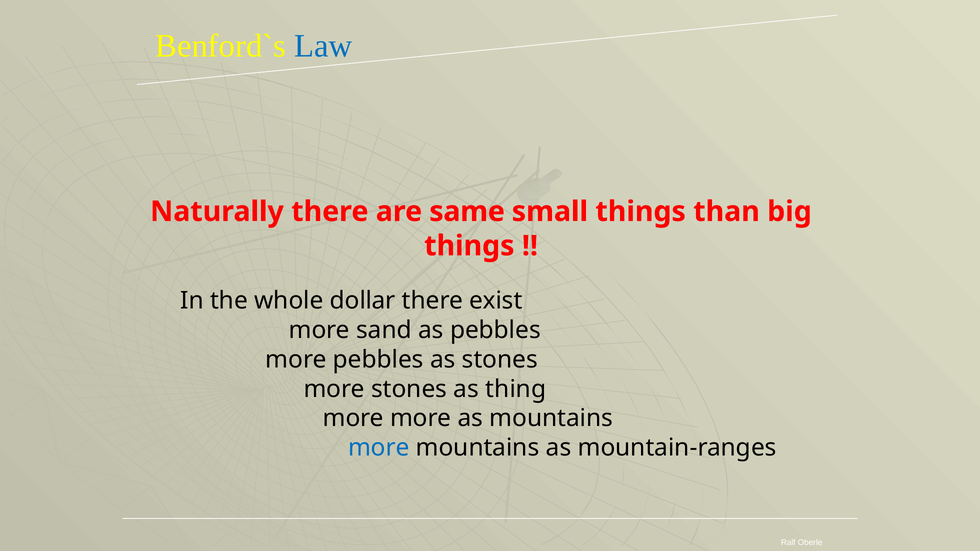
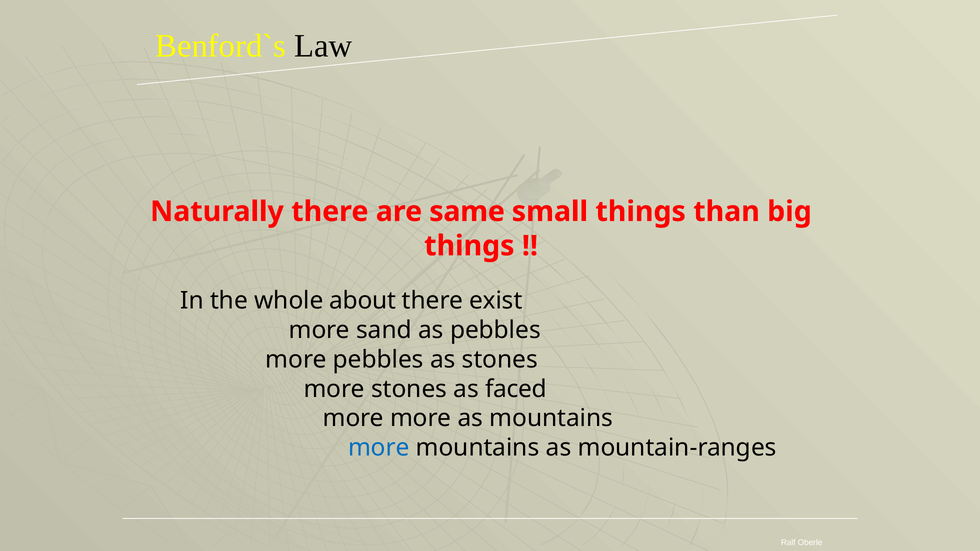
Law colour: blue -> black (323, 46)
dollar: dollar -> about (363, 301)
thing: thing -> faced (516, 389)
